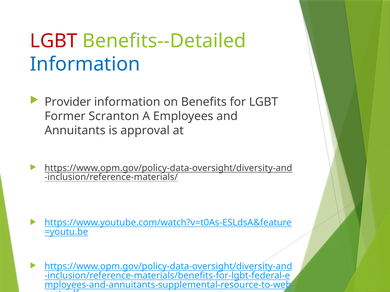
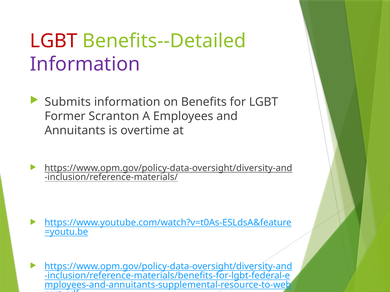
Information colour: blue -> purple (85, 64)
Provider: Provider -> Submits (68, 102)
approval: approval -> overtime (145, 131)
